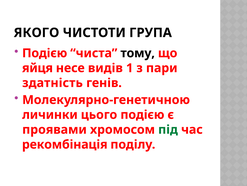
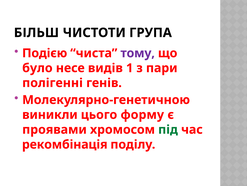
ЯКОГО: ЯКОГО -> БІЛЬШ (36, 33)
тому colour: black -> purple (138, 53)
яйця: яйця -> було (37, 68)
здатність: здатність -> полігенні (53, 83)
личинки: личинки -> виникли (50, 114)
цього подією: подією -> форму (142, 114)
